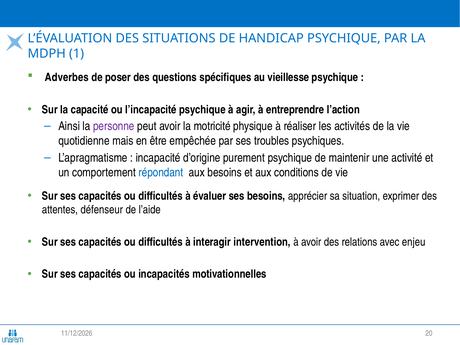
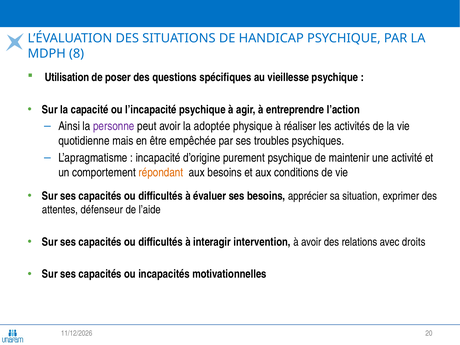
1: 1 -> 8 (77, 54)
Adverbes: Adverbes -> Utilisation (67, 77)
motricité: motricité -> adoptée (212, 126)
répondant colour: blue -> orange (161, 172)
enjeu: enjeu -> droits (414, 242)
